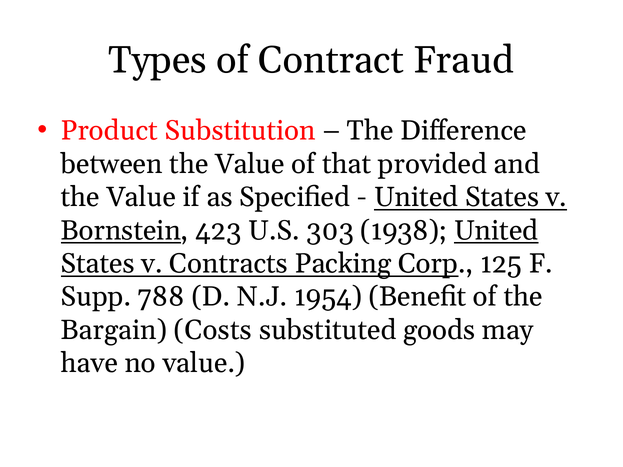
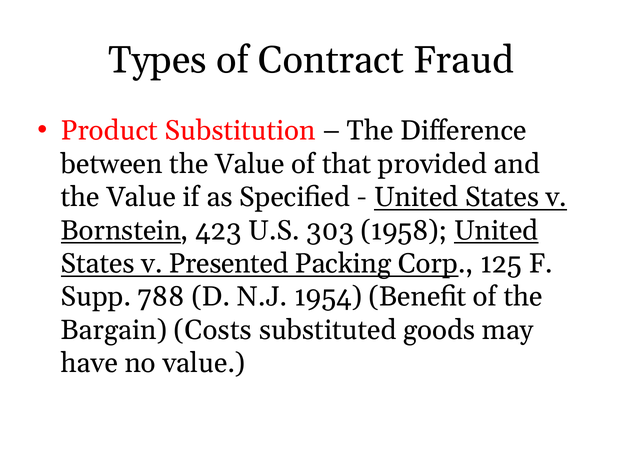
1938: 1938 -> 1958 (404, 230)
Contracts: Contracts -> Presented (229, 264)
